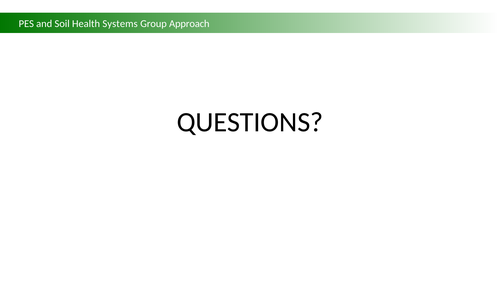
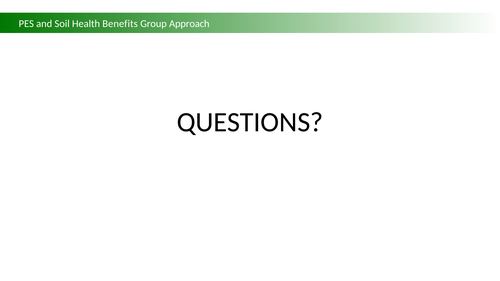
Systems: Systems -> Benefits (120, 24)
